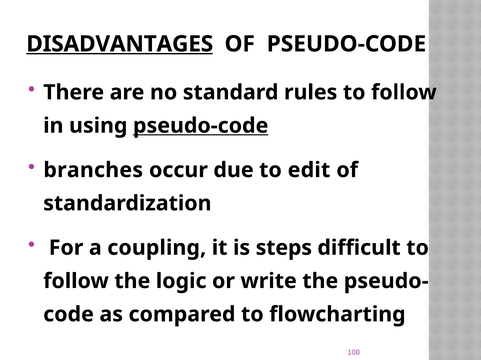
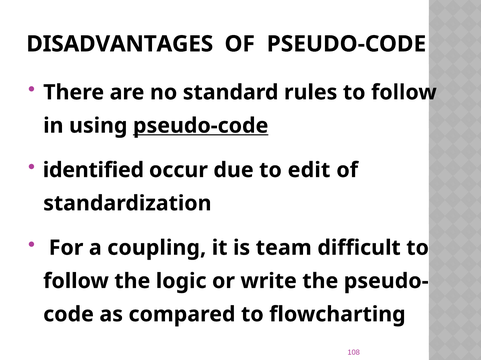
DISADVANTAGES underline: present -> none (120, 44)
branches: branches -> identified (93, 170)
steps: steps -> team (284, 248)
